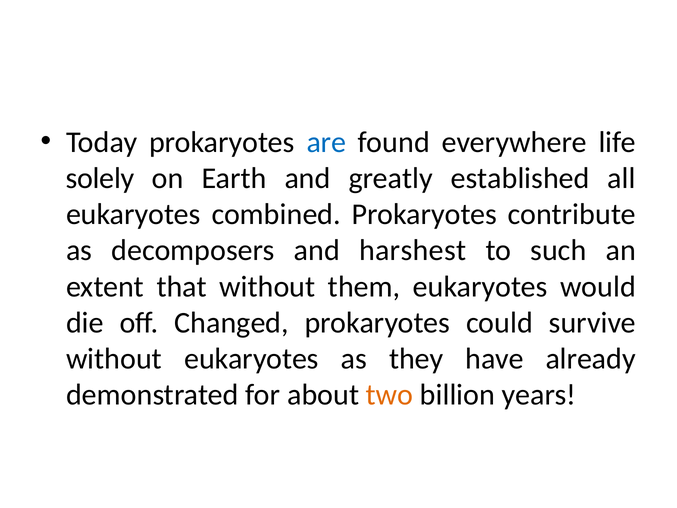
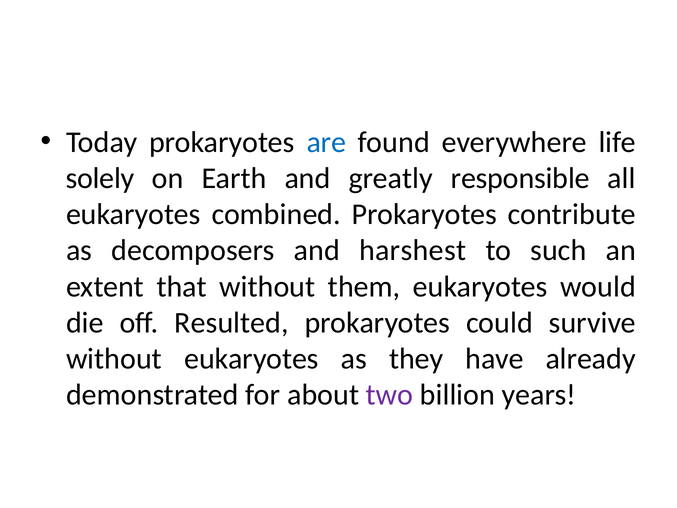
established: established -> responsible (520, 178)
Changed: Changed -> Resulted (232, 323)
two colour: orange -> purple (390, 395)
